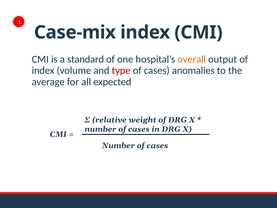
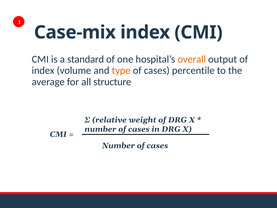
type colour: red -> orange (121, 70)
anomalies: anomalies -> percentile (193, 70)
expected: expected -> structure (112, 82)
